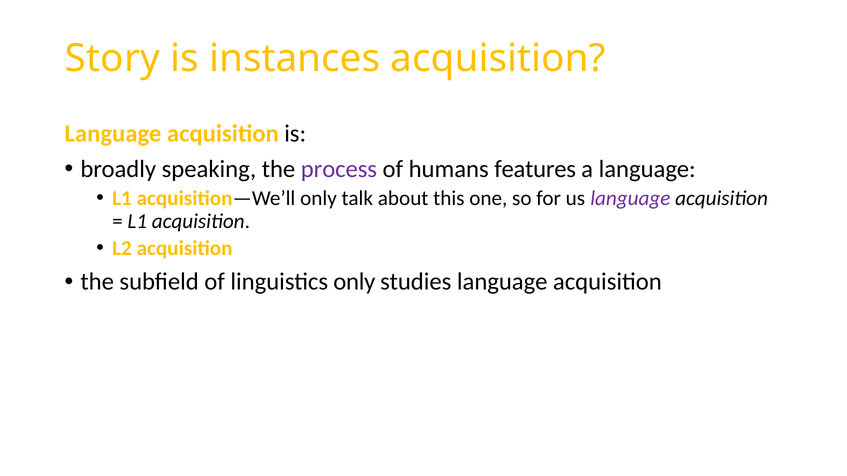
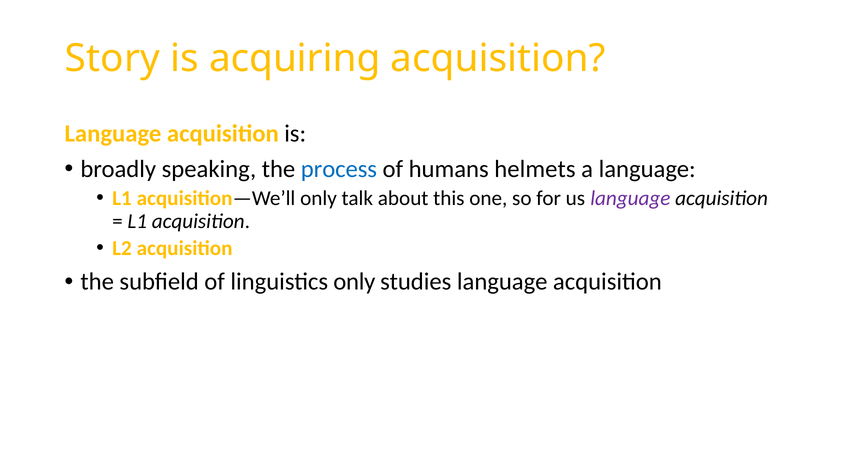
instances: instances -> acquiring (295, 58)
process colour: purple -> blue (339, 169)
features: features -> helmets (535, 169)
